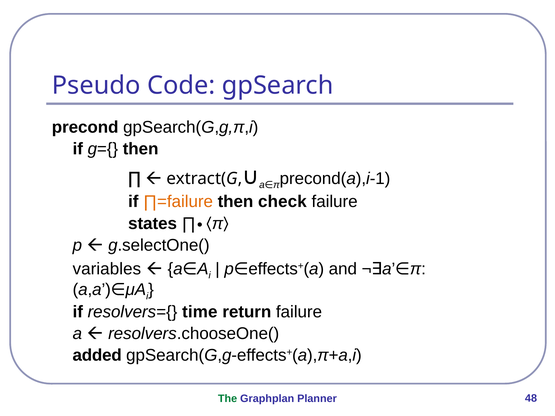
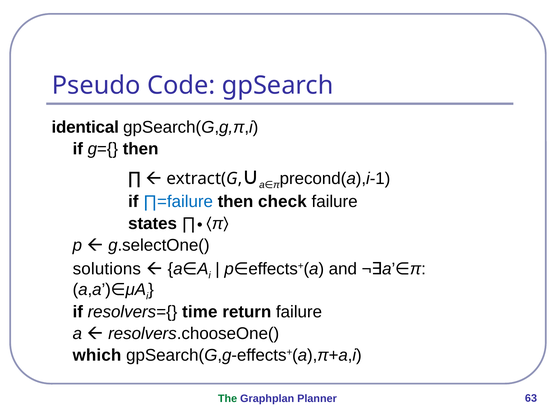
precond: precond -> identical (85, 127)
∏=failure colour: orange -> blue (178, 202)
variables: variables -> solutions (107, 269)
added: added -> which (97, 355)
48: 48 -> 63 (531, 399)
